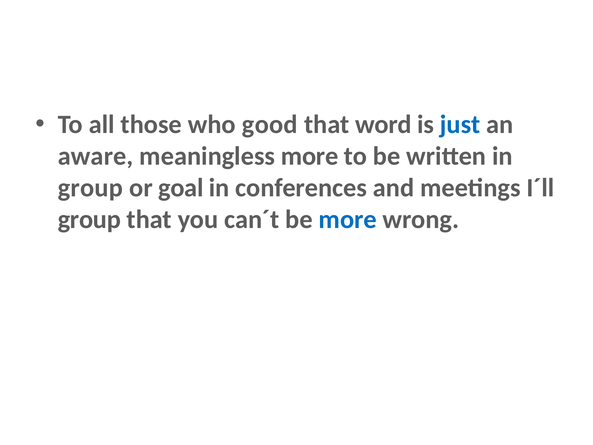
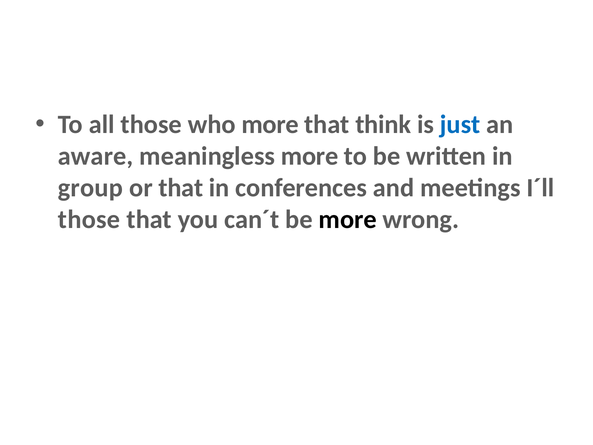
who good: good -> more (270, 124)
word: word -> think (383, 124)
or goal: goal -> that (181, 188)
group: group -> those (89, 219)
more colour: blue -> black (348, 219)
